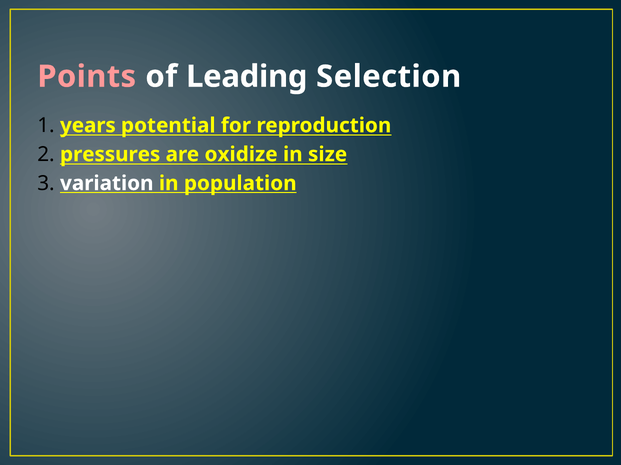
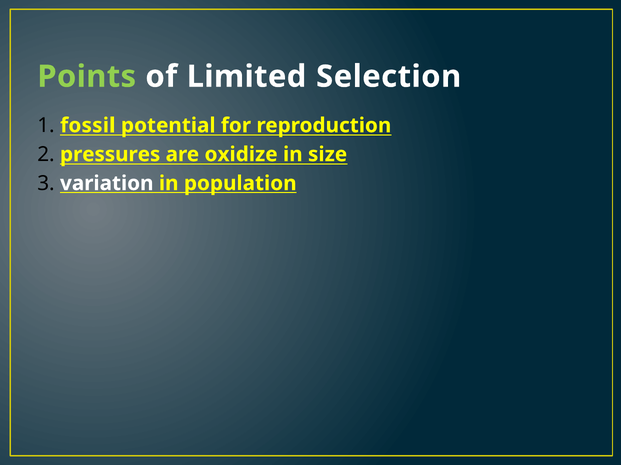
Points colour: pink -> light green (87, 77)
Leading: Leading -> Limited (246, 77)
years: years -> fossil (88, 126)
